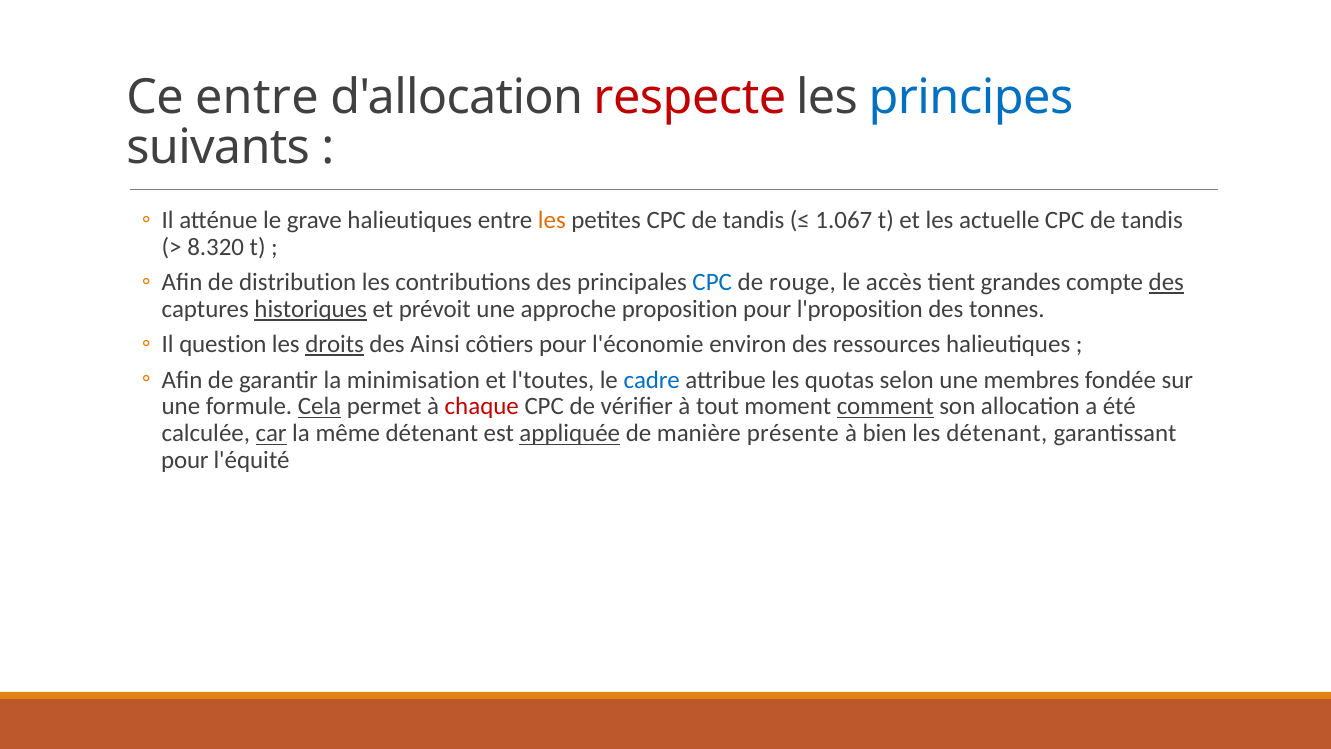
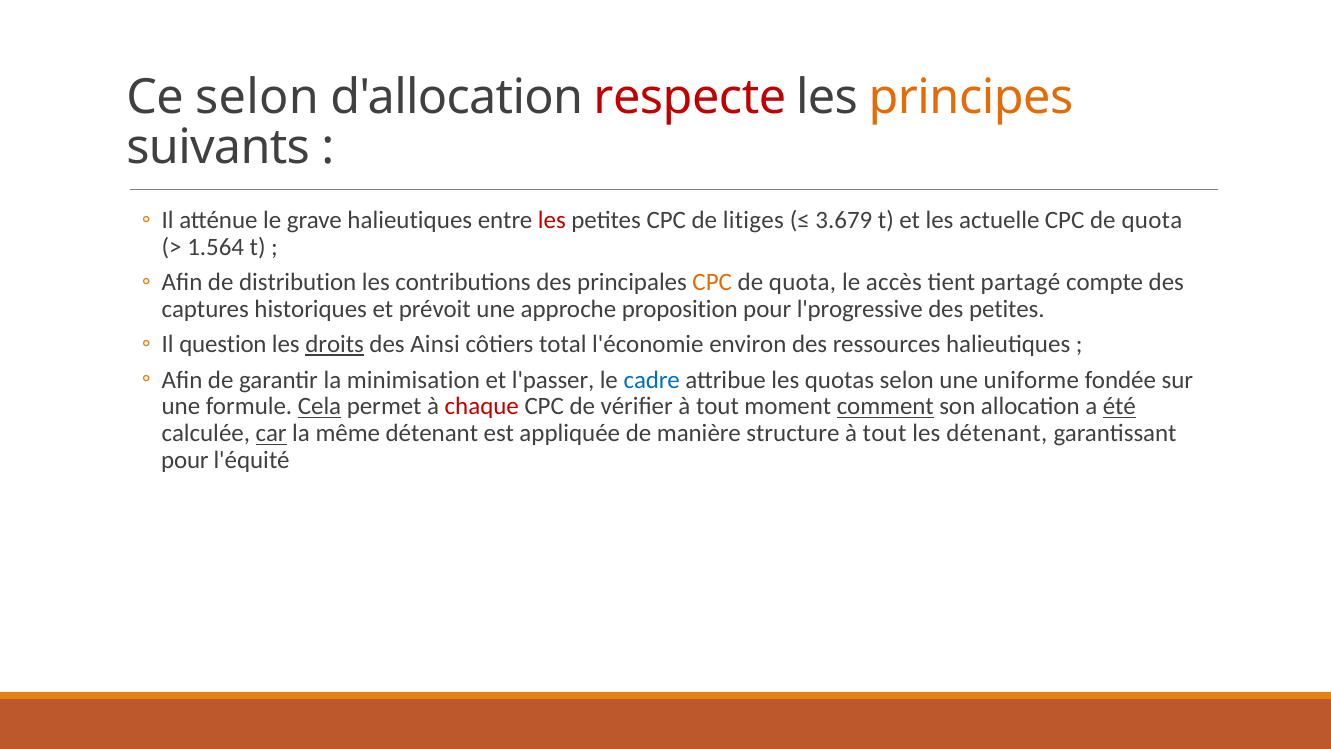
Ce entre: entre -> selon (257, 98)
principes colour: blue -> orange (971, 98)
les colour: orange -> red (552, 220)
petites CPC de tandis: tandis -> litiges (753, 220)
1.067: 1.067 -> 3.679 (844, 220)
tandis: tandis -> quota (1152, 220)
8.320: 8.320 -> 1.564 (216, 247)
CPC colour: blue -> orange (712, 282)
rouge: rouge -> quota (802, 282)
grandes: grandes -> partagé (1021, 282)
des underline: present -> none (1166, 282)
historiques underline: present -> none (311, 309)
l'proposition: l'proposition -> l'progressive (860, 309)
des tonnes: tonnes -> petites (1007, 309)
côtiers pour: pour -> total (563, 344)
l'toutes: l'toutes -> l'passer (553, 380)
membres: membres -> uniforme (1031, 380)
été underline: none -> present (1119, 407)
appliquée underline: present -> none (570, 434)
présente: présente -> structure (793, 434)
bien: bien -> tout (885, 434)
